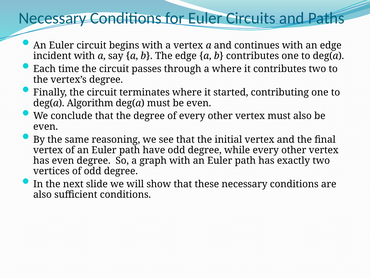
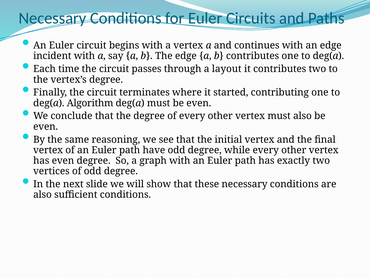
a where: where -> layout (227, 69)
